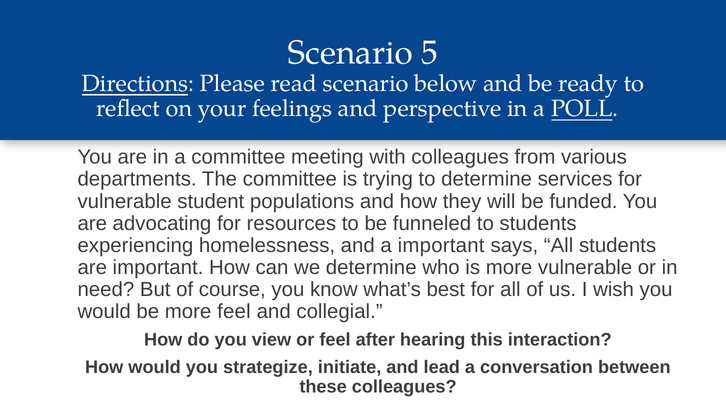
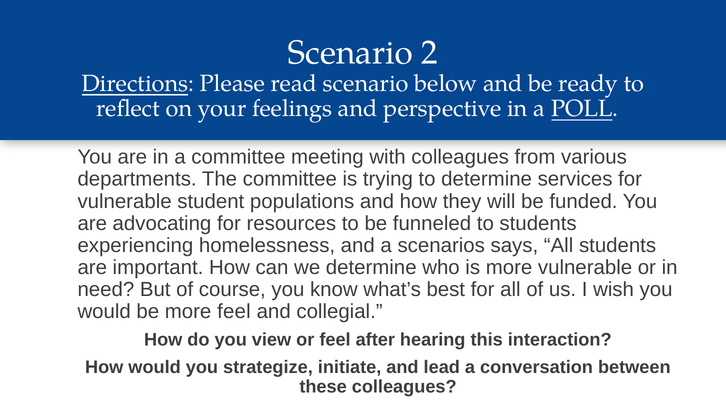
5: 5 -> 2 (430, 53)
a important: important -> scenarios (441, 246)
